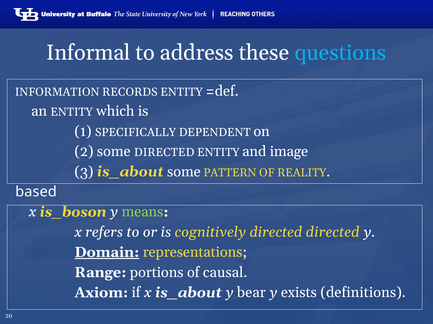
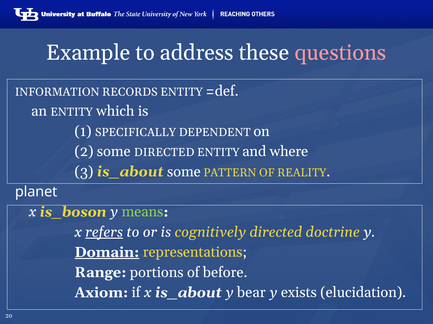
Informal: Informal -> Example (88, 53)
questions colour: light blue -> pink (340, 53)
image: image -> where (289, 152)
based: based -> planet (36, 192)
refers underline: none -> present (104, 233)
directed directed: directed -> doctrine (333, 233)
causal: causal -> before (225, 273)
definitions: definitions -> elucidation (363, 293)
